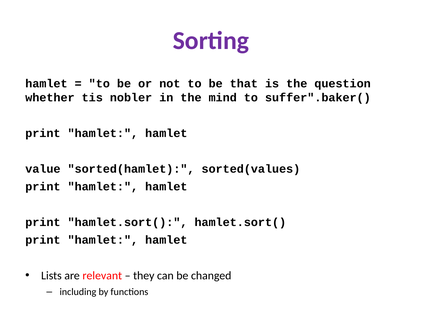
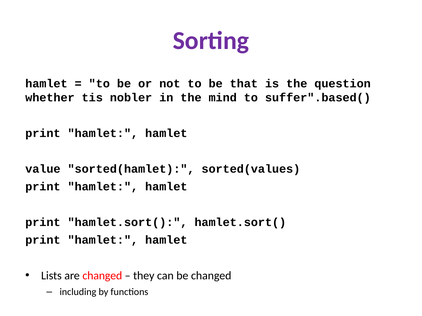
suffer".baker(: suffer".baker( -> suffer".based( (318, 98)
are relevant: relevant -> changed (102, 276)
